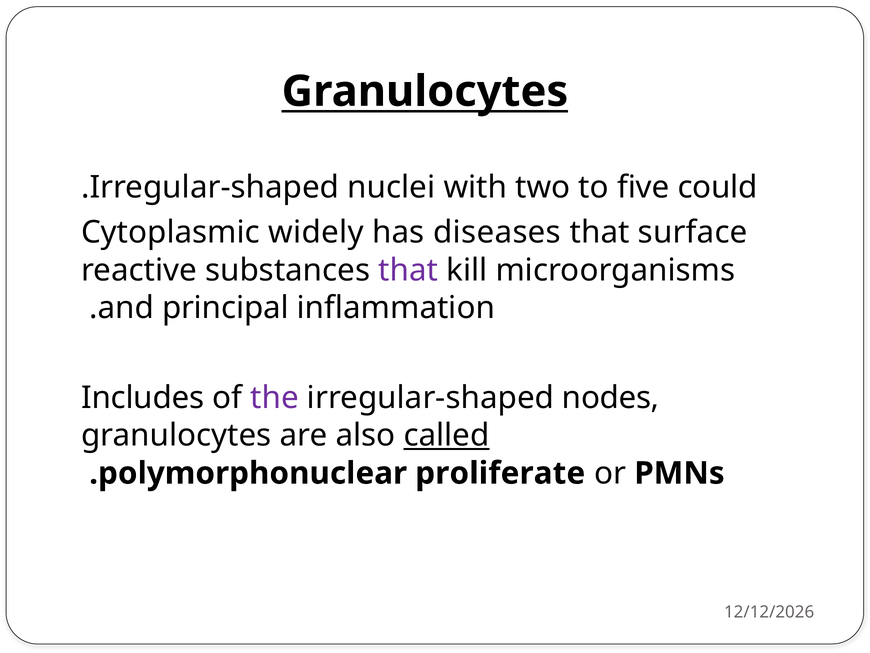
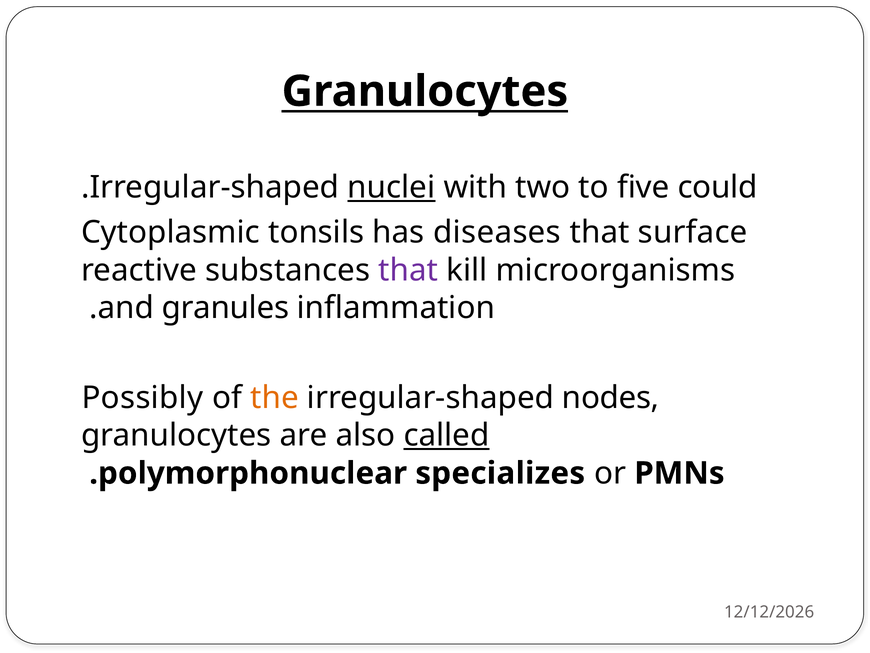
nuclei underline: none -> present (391, 187)
widely: widely -> tonsils (316, 232)
principal: principal -> granules (225, 308)
Includes: Includes -> Possibly (142, 397)
the colour: purple -> orange (274, 397)
proliferate: proliferate -> specializes (500, 473)
